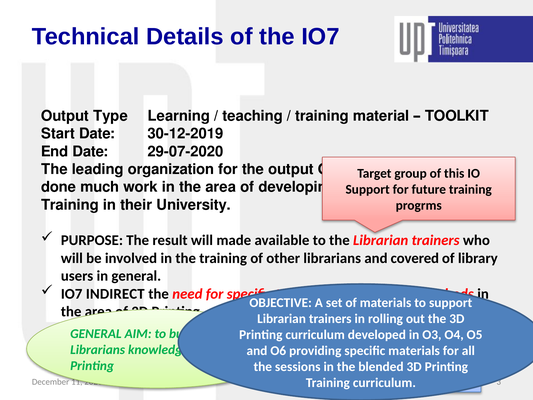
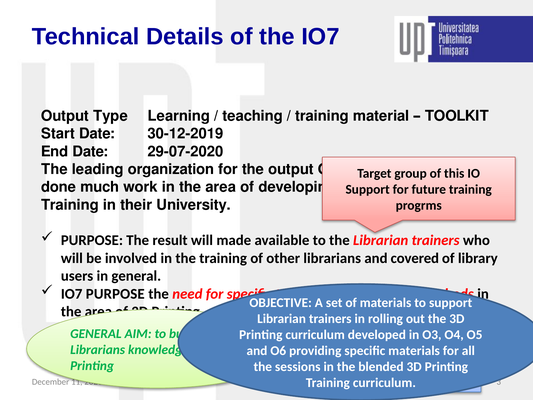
IO7 INDIRECT: INDIRECT -> PURPOSE (115, 294)
